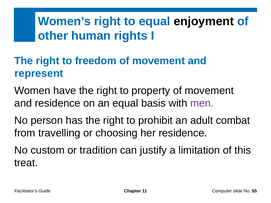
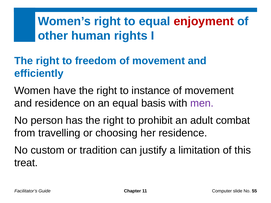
enjoyment colour: black -> red (204, 21)
represent: represent -> efficiently (39, 74)
property: property -> instance (151, 91)
